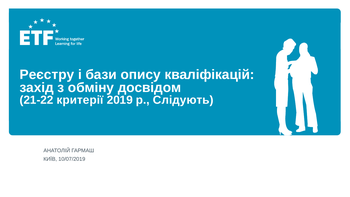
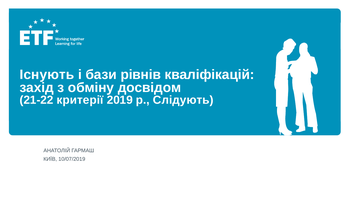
Реєстру: Реєстру -> Існують (47, 75)
опису: опису -> рівнів (141, 75)
